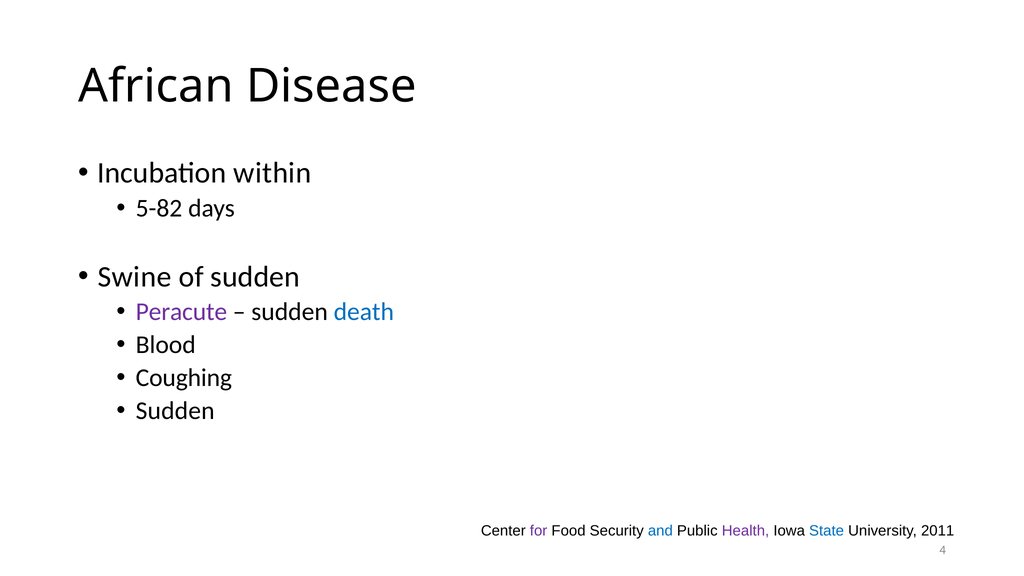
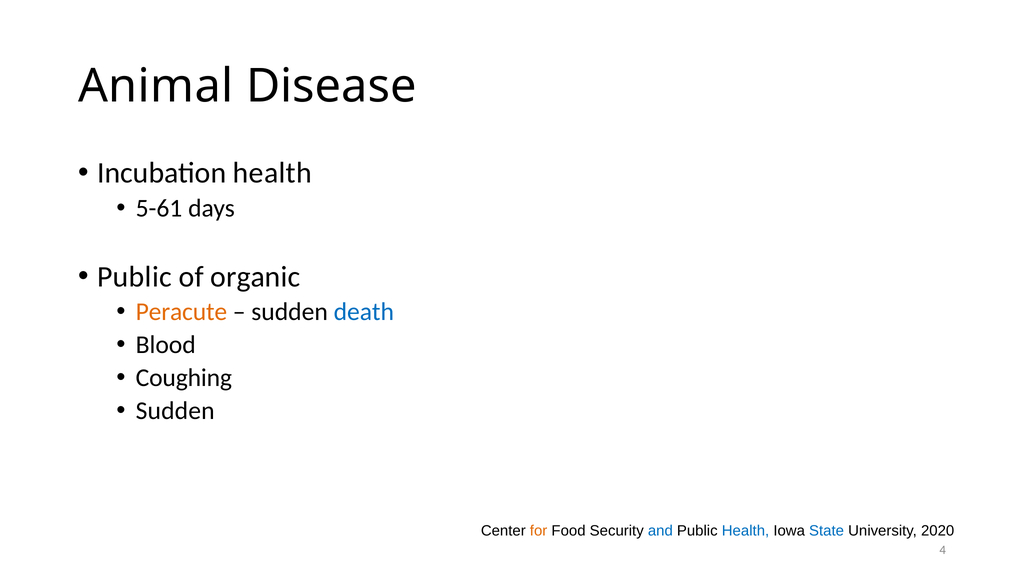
African: African -> Animal (156, 86)
Incubation within: within -> health (272, 173)
5-82: 5-82 -> 5-61 (159, 208)
Swine: Swine -> Public (135, 277)
of sudden: sudden -> organic (255, 277)
Peracute colour: purple -> orange (181, 312)
for colour: purple -> orange (539, 531)
Health colour: purple -> blue (746, 531)
2011: 2011 -> 2020 (938, 531)
